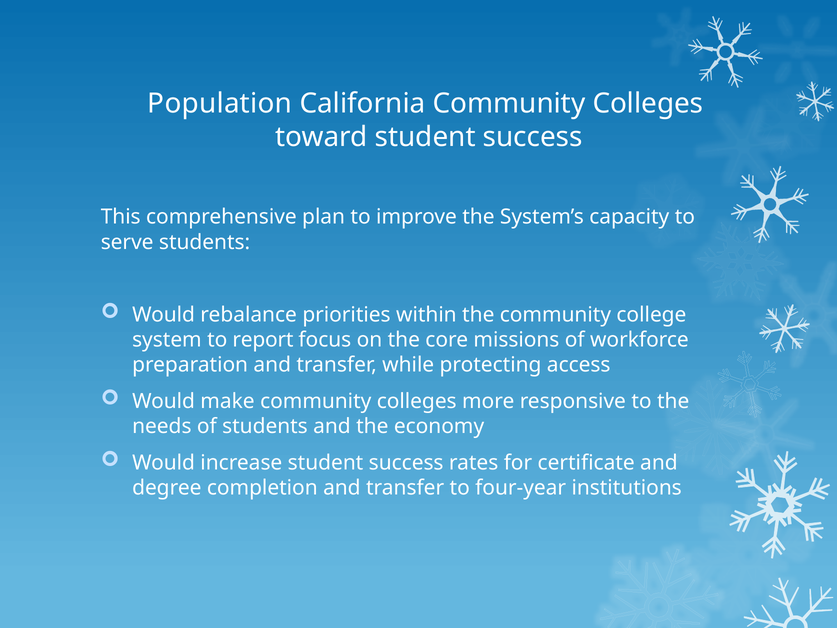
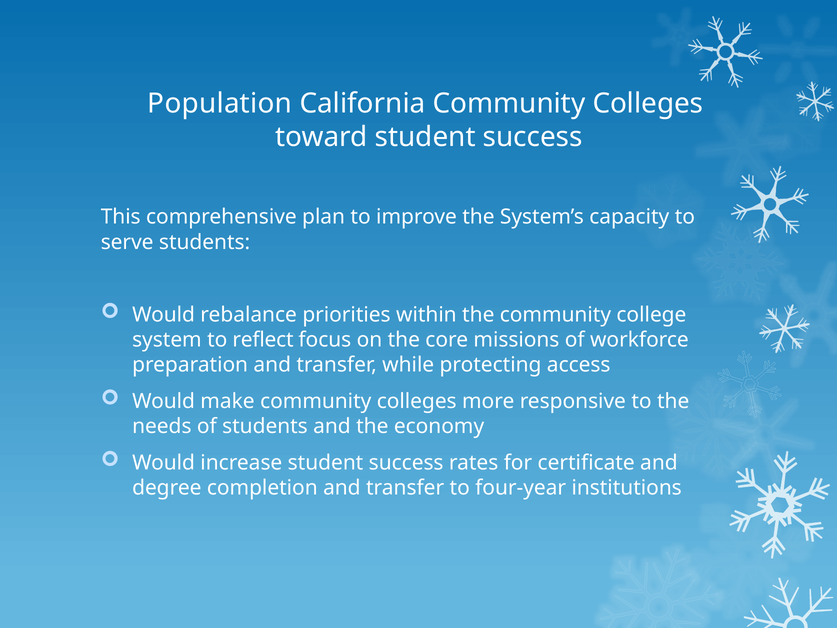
report: report -> reflect (263, 340)
